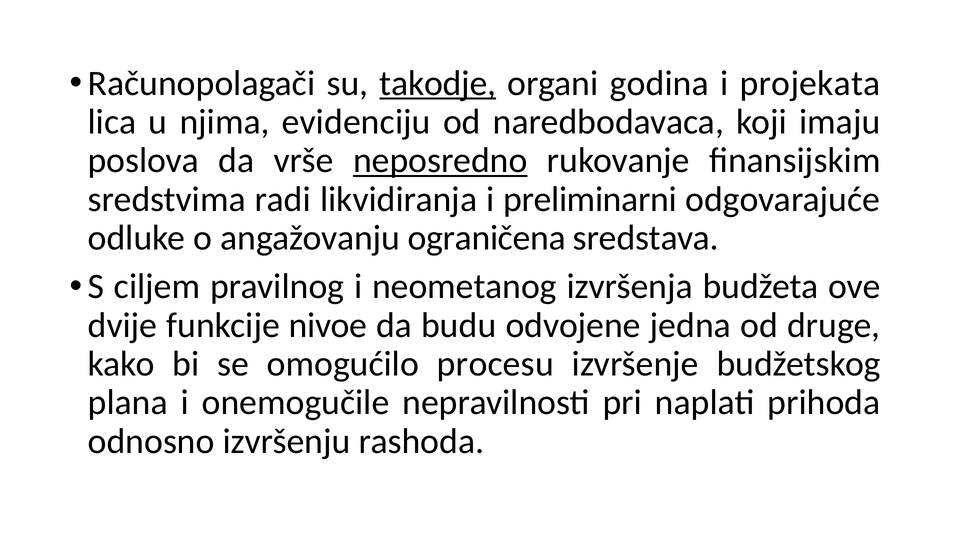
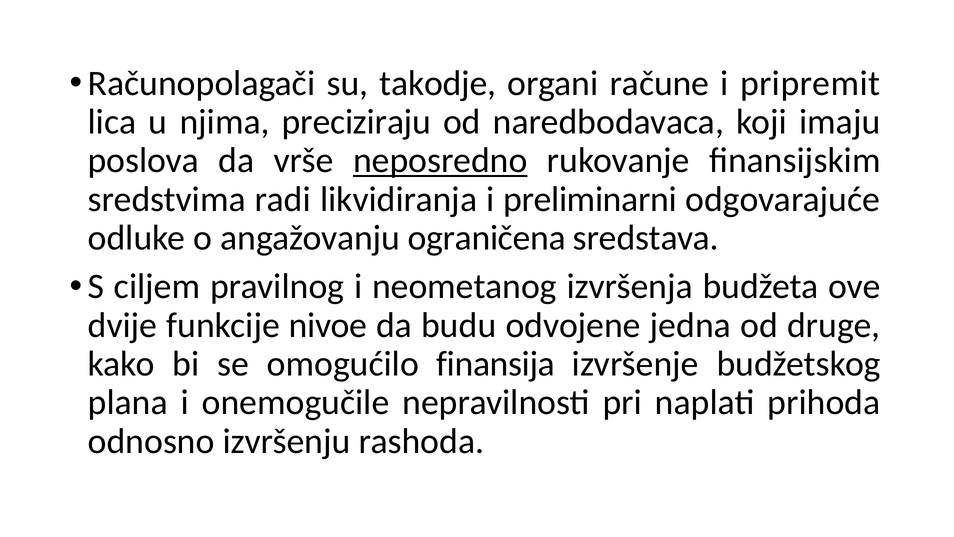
takodje underline: present -> none (438, 83)
godina: godina -> račune (659, 83)
projekata: projekata -> pripremit (810, 83)
evidenciju: evidenciju -> preciziraju (356, 122)
procesu: procesu -> finansija (496, 364)
